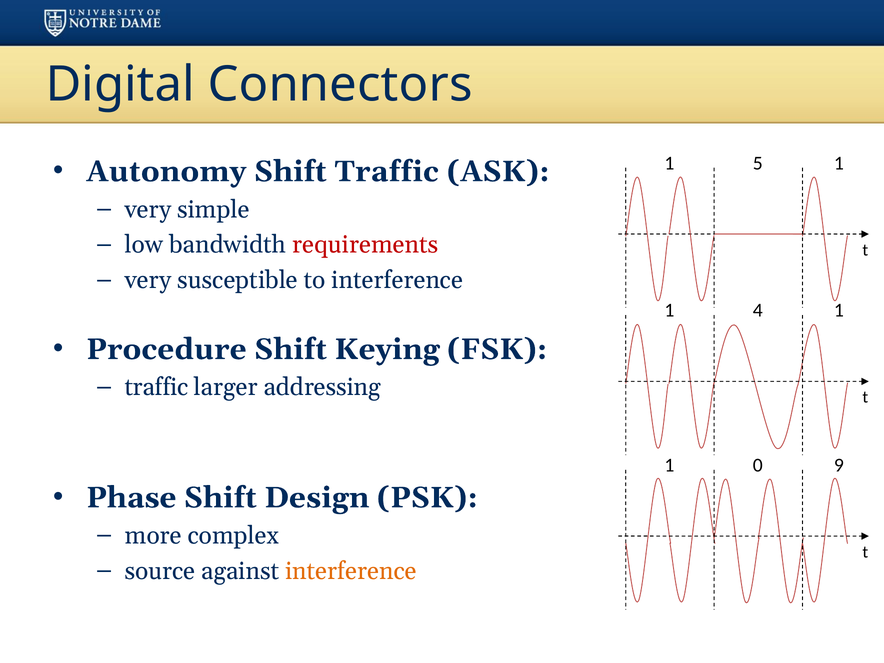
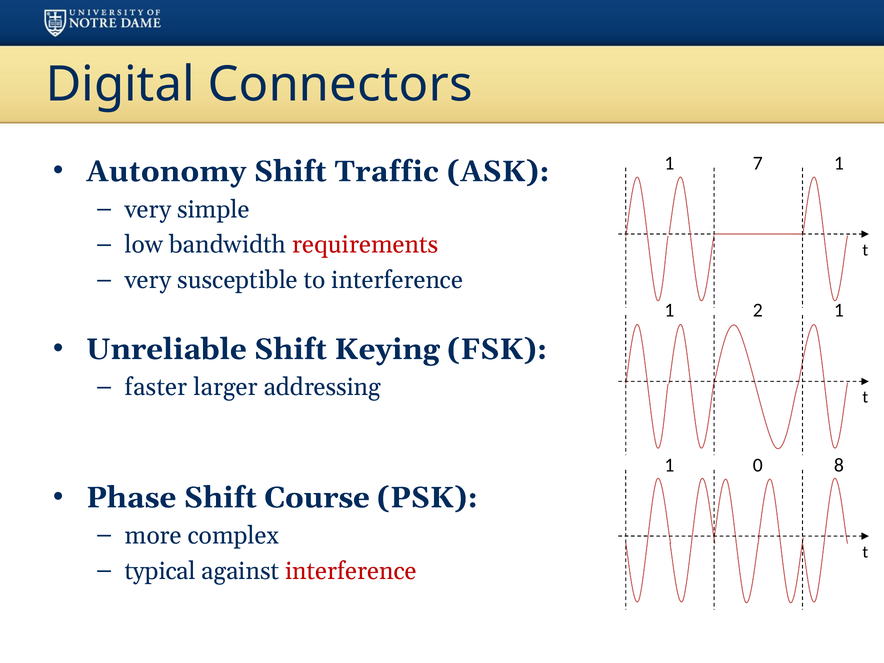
5: 5 -> 7 (758, 163)
4: 4 -> 2 (758, 310)
Procedure: Procedure -> Unreliable (166, 349)
traffic: traffic -> faster (156, 387)
9: 9 -> 8 (839, 465)
Design: Design -> Course (317, 498)
source: source -> typical (160, 571)
interference colour: orange -> red (351, 571)
